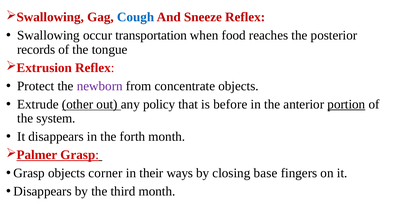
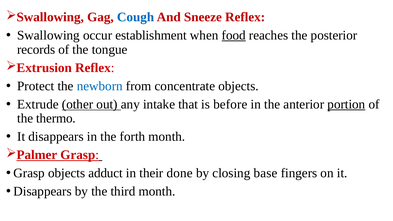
transportation: transportation -> establishment (151, 35)
food underline: none -> present (234, 35)
newborn colour: purple -> blue (100, 86)
policy: policy -> intake (159, 104)
system: system -> thermo (56, 118)
corner: corner -> adduct (106, 173)
ways: ways -> done (180, 173)
